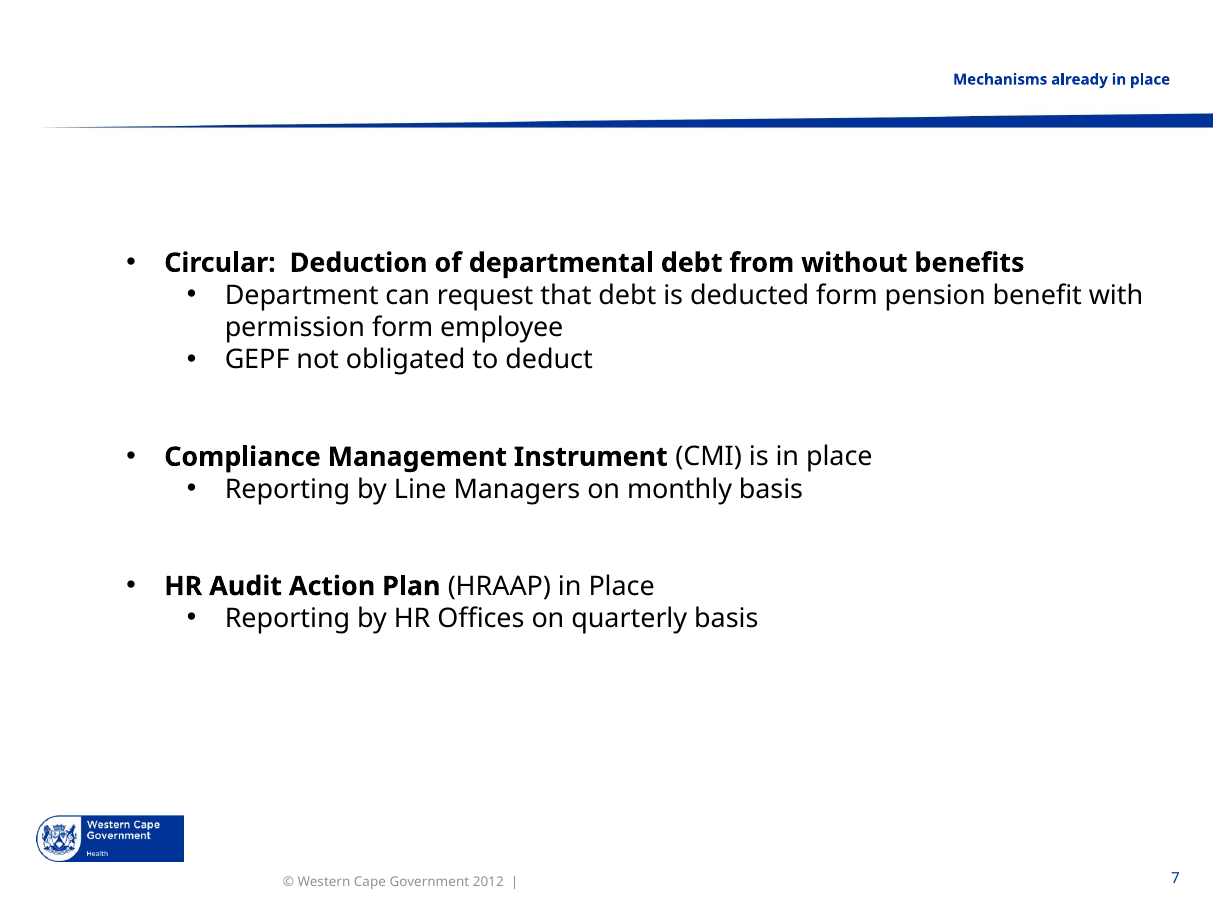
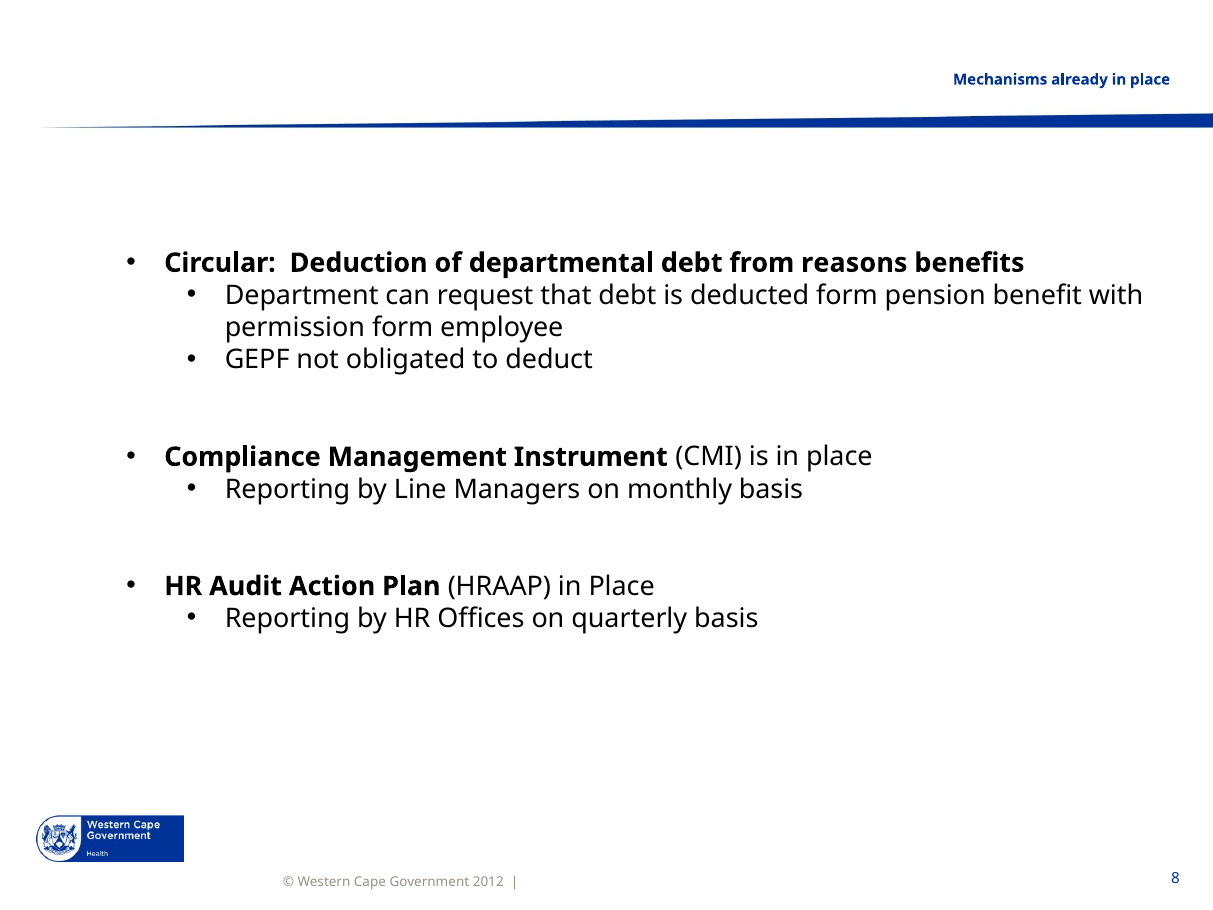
without: without -> reasons (854, 263)
7: 7 -> 8 (1175, 878)
